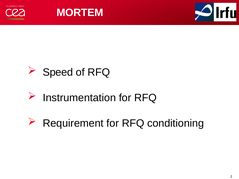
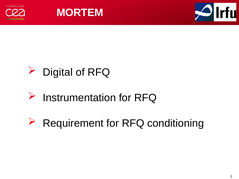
Speed: Speed -> Digital (58, 72)
